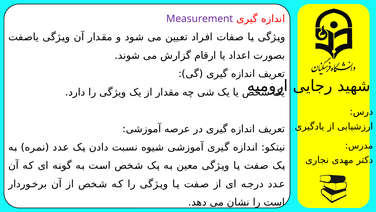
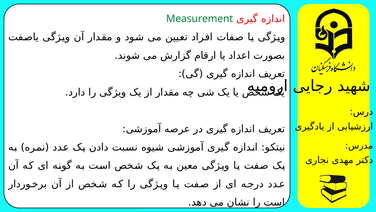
Measurement colour: purple -> green (200, 19)
